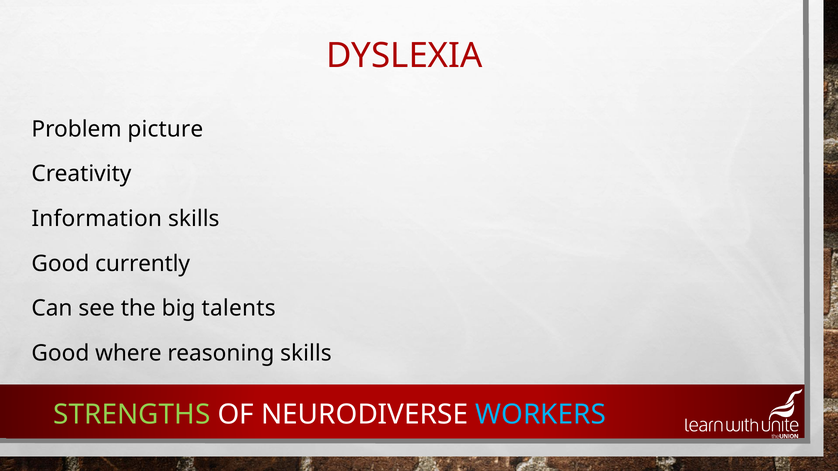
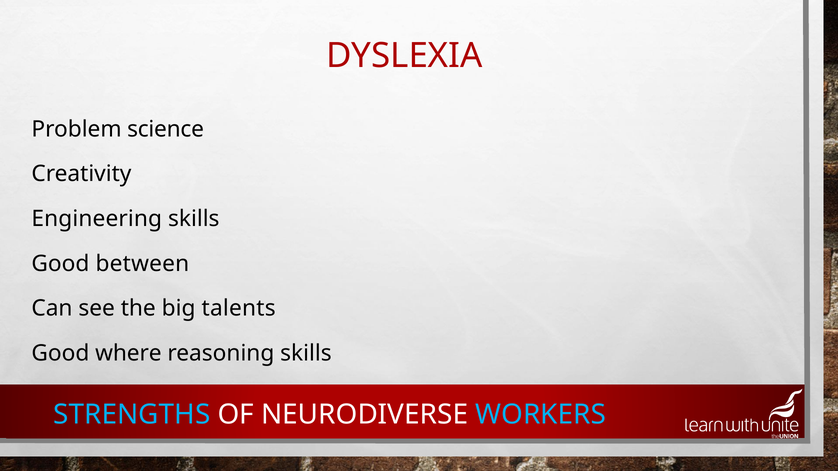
picture: picture -> science (166, 129)
Information: Information -> Engineering (97, 219)
currently: currently -> between (142, 264)
STRENGTHS colour: light green -> light blue (132, 415)
